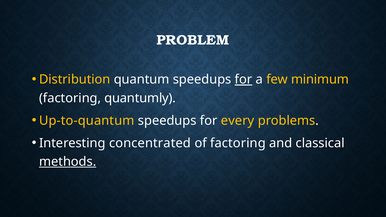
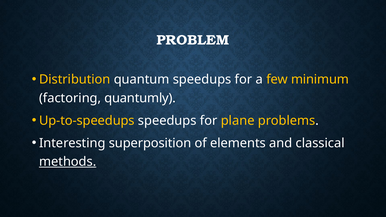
for underline: present -> none (243, 80)
Up-to-quantum: Up-to-quantum -> Up-to-speedups (87, 121)
every: every -> plane (238, 121)
concentrated: concentrated -> superposition (150, 143)
of factoring: factoring -> elements (238, 143)
